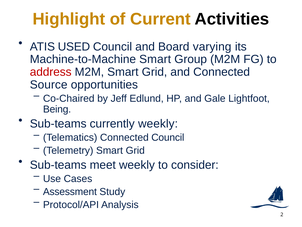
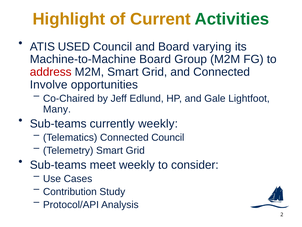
Activities colour: black -> green (232, 19)
Machine-to-Machine Smart: Smart -> Board (155, 59)
Source: Source -> Involve (49, 85)
Being: Being -> Many (57, 109)
Assessment: Assessment -> Contribution (70, 191)
